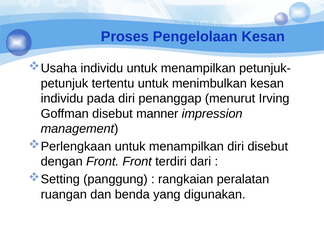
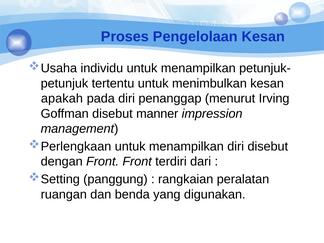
individu: individu -> apakah (62, 99)
